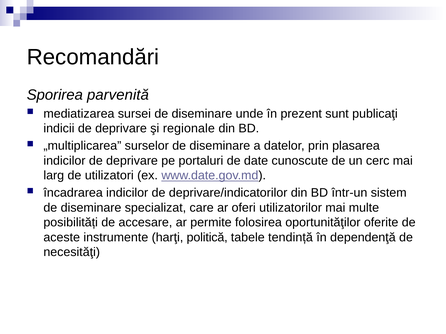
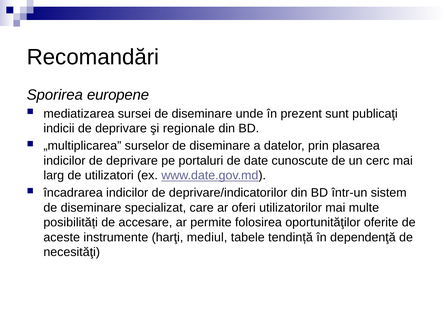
parvenită: parvenită -> europene (118, 95)
politică: politică -> mediul (207, 238)
